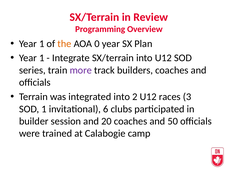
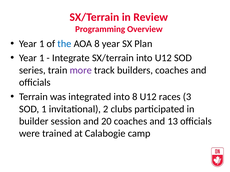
the colour: orange -> blue (64, 44)
AOA 0: 0 -> 8 (97, 44)
into 2: 2 -> 8 (135, 97)
6: 6 -> 2 (106, 109)
50: 50 -> 13 (173, 122)
